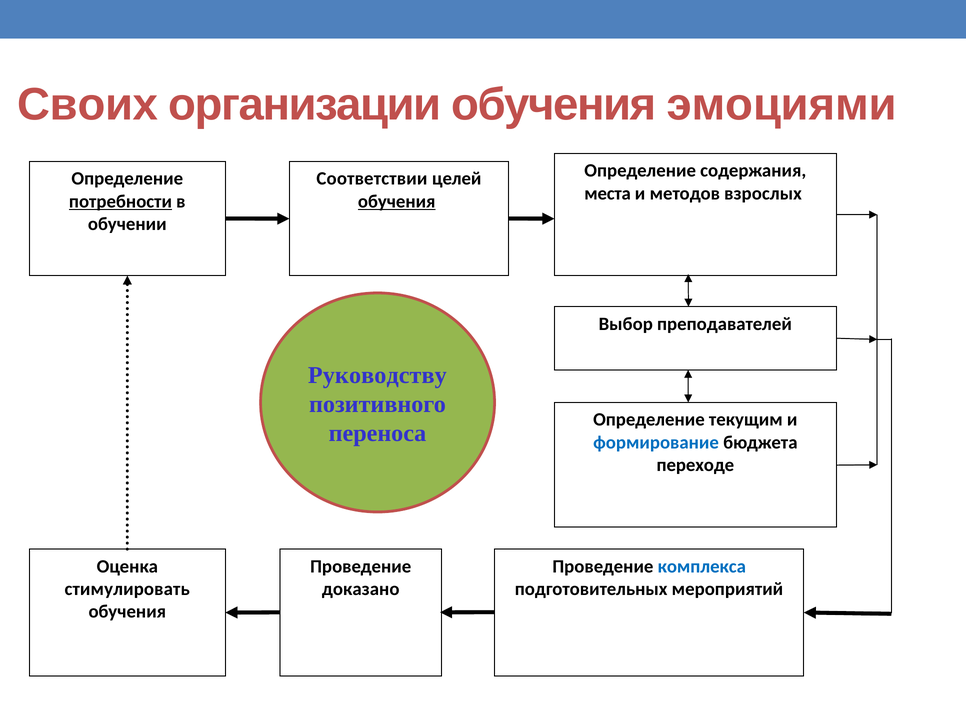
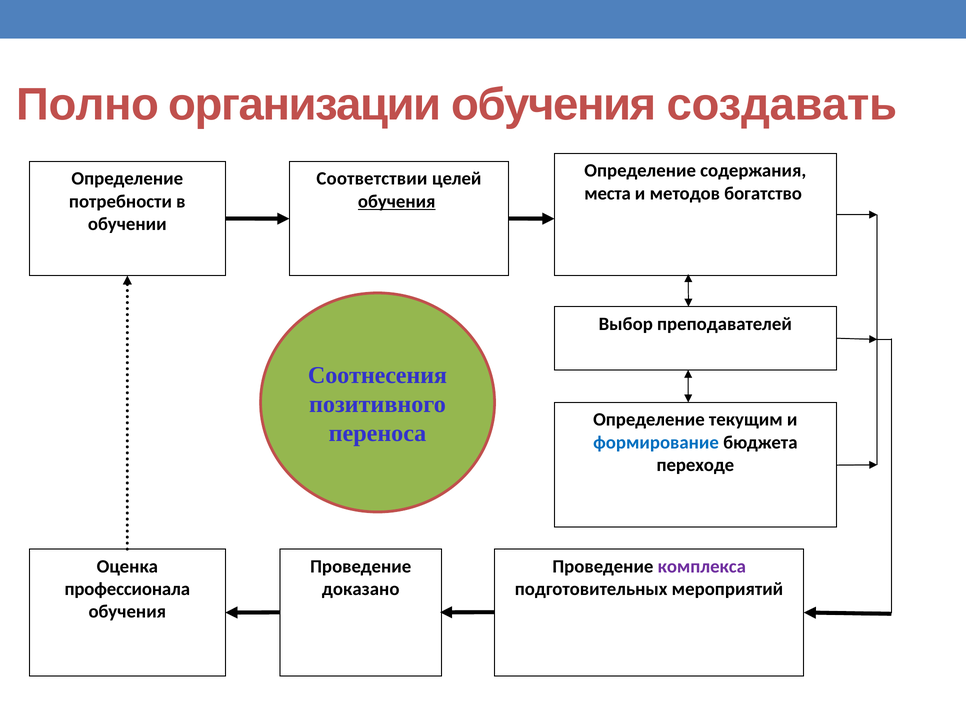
Своих: Своих -> Полно (88, 104)
эмоциями: эмоциями -> создавать (782, 104)
взрослых: взрослых -> богатство (763, 193)
потребности underline: present -> none (120, 201)
Руководству: Руководству -> Соотнесения (378, 375)
комплекса colour: blue -> purple (702, 566)
стимулировать: стимулировать -> профессионала (127, 589)
